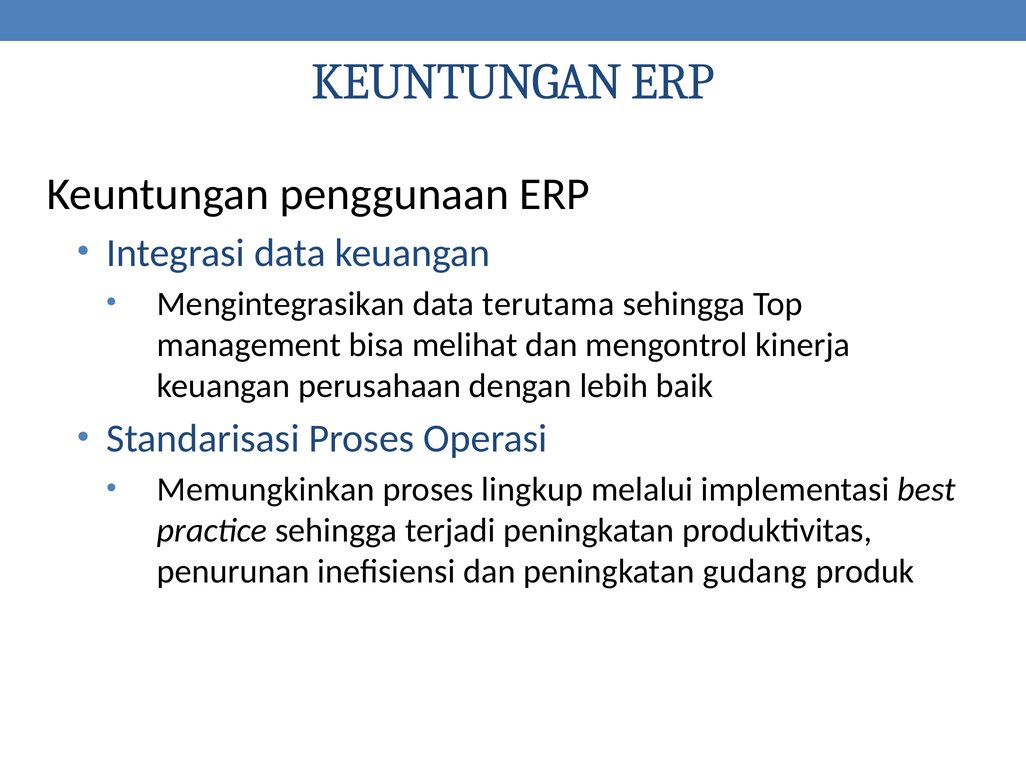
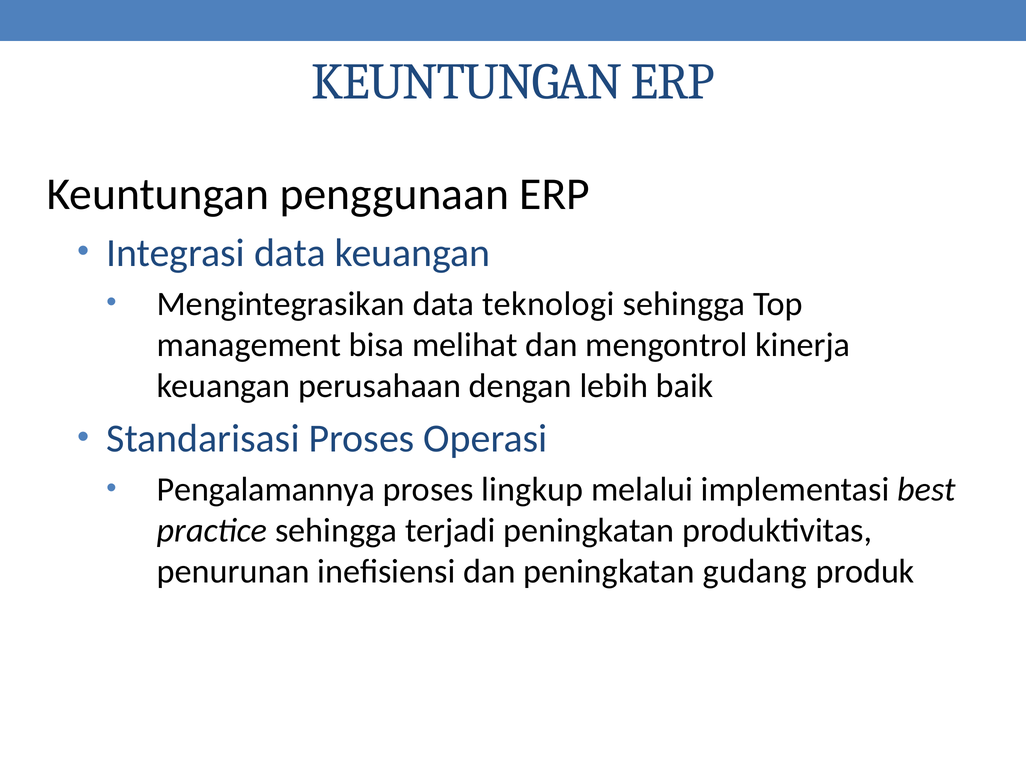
terutama: terutama -> teknologi (548, 304)
Memungkinkan: Memungkinkan -> Pengalamannya (266, 490)
